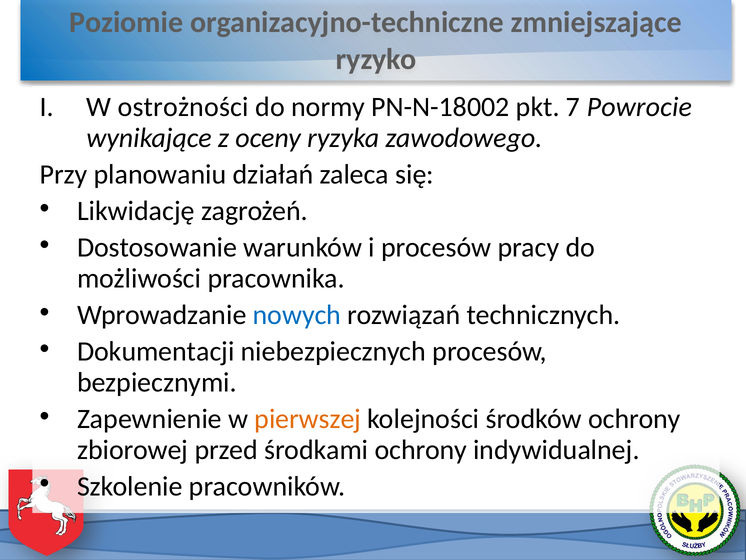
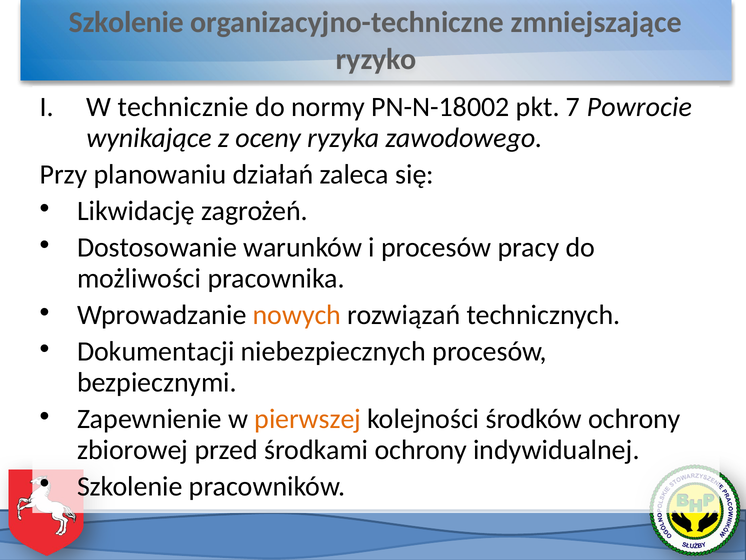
Poziomie: Poziomie -> Szkolenie (126, 22)
ostrożności: ostrożności -> technicznie (183, 107)
nowych colour: blue -> orange (297, 315)
